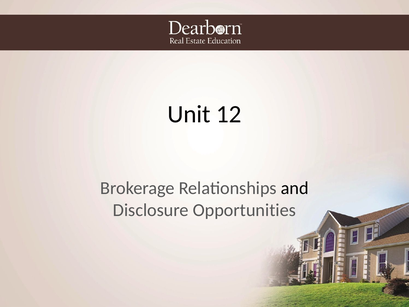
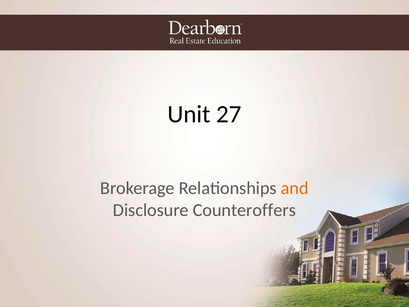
12: 12 -> 27 (229, 114)
and colour: black -> orange (295, 188)
Opportunities: Opportunities -> Counteroffers (244, 210)
